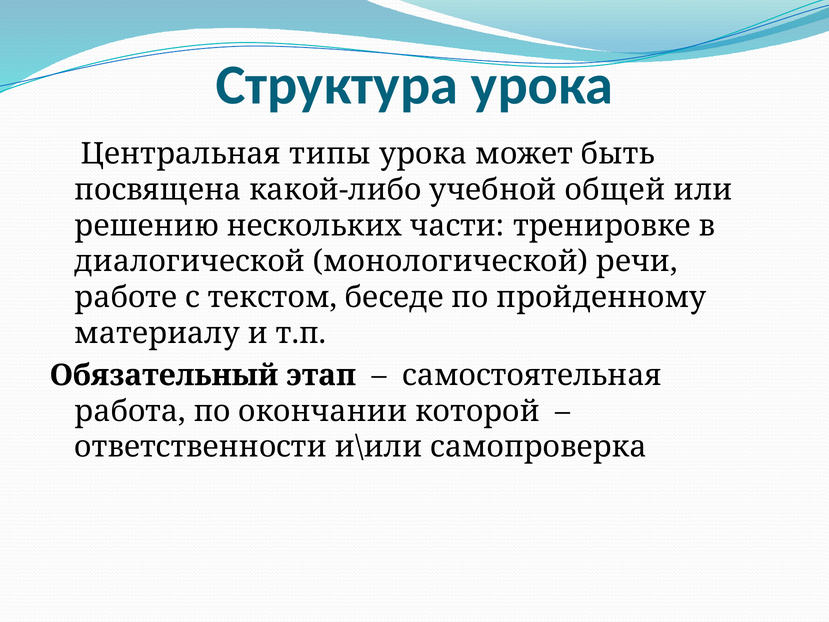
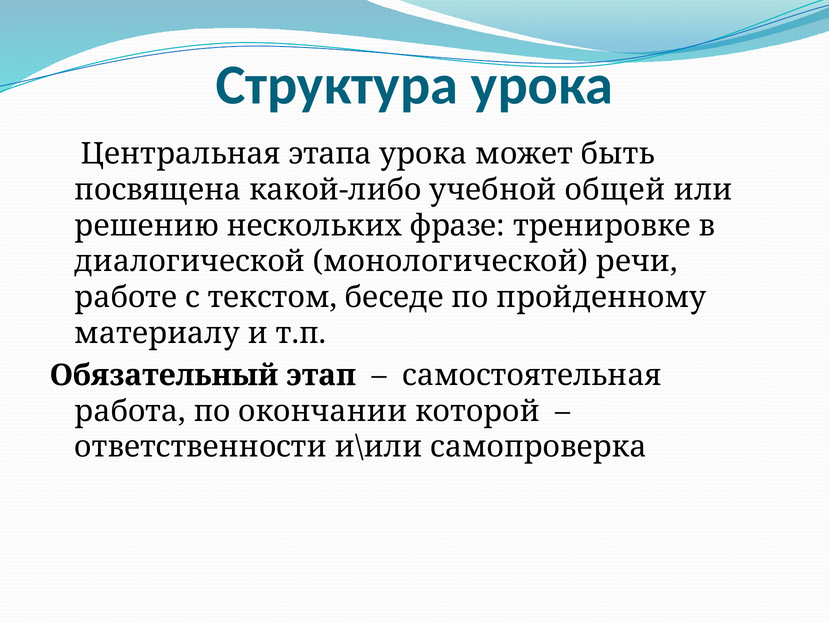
типы: типы -> этапа (330, 154)
части: части -> фразе (457, 226)
